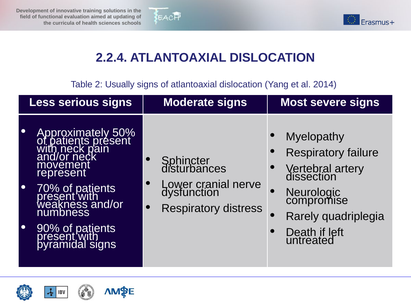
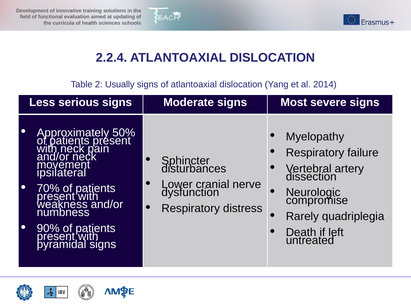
represent: represent -> ipsilateral (61, 173)
